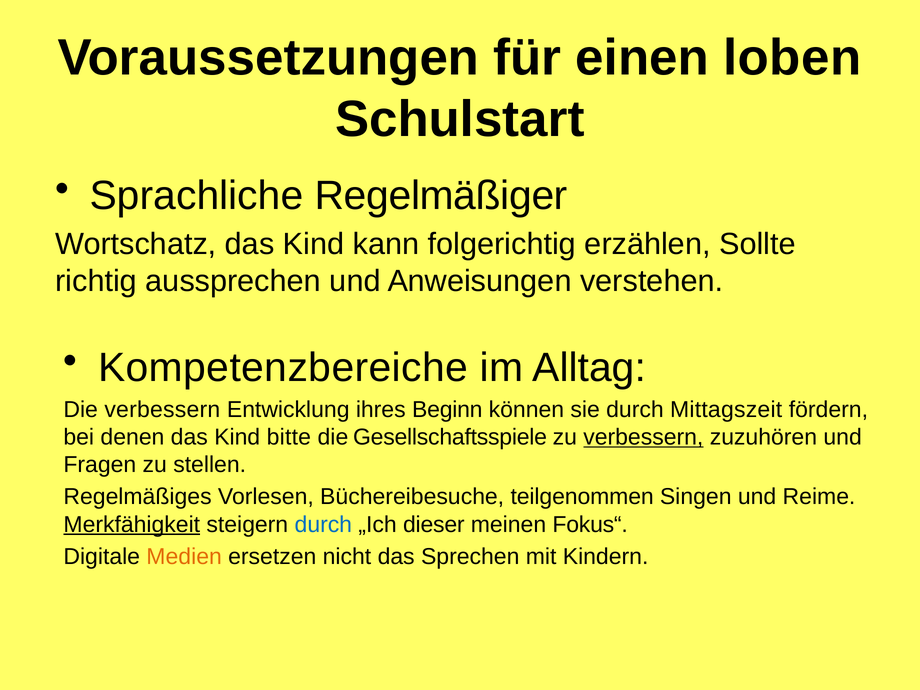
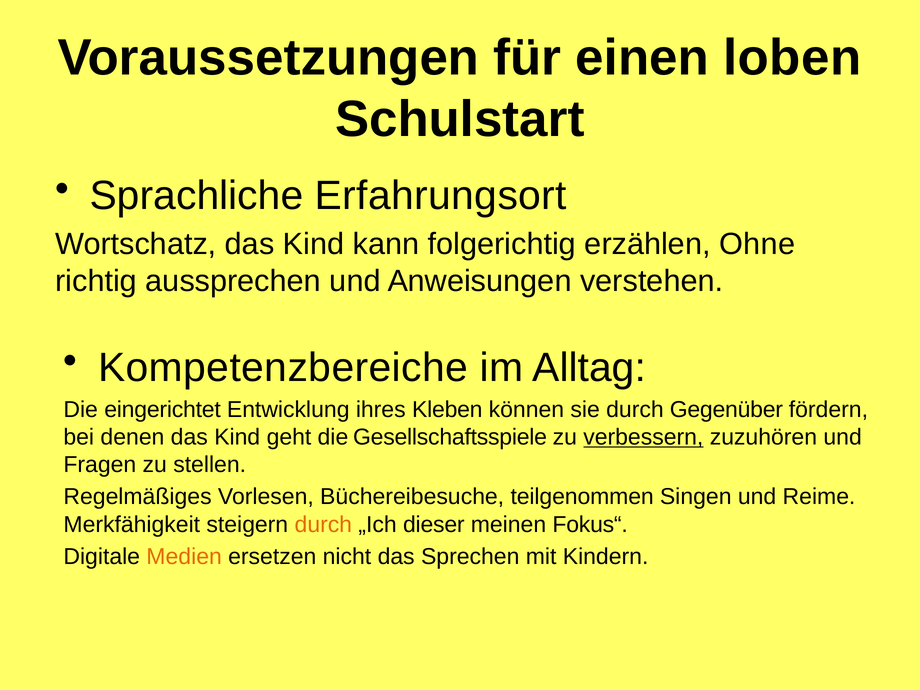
Regelmäßiger: Regelmäßiger -> Erfahrungsort (441, 196)
Sollte: Sollte -> Ohne (757, 244)
Die verbessern: verbessern -> eingerichtet (163, 409)
Beginn: Beginn -> Kleben (447, 409)
Mittagszeit: Mittagszeit -> Gegenüber (726, 409)
bitte: bitte -> geht (289, 437)
Merkfähigkeit underline: present -> none (132, 524)
durch colour: blue -> orange (323, 524)
